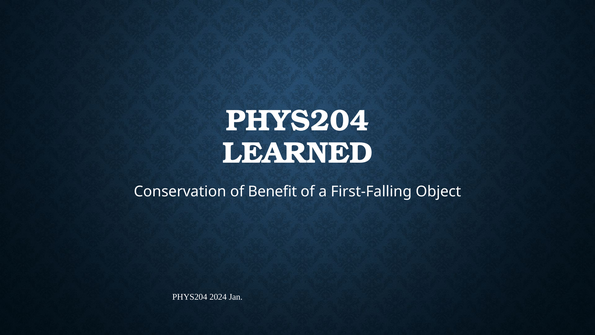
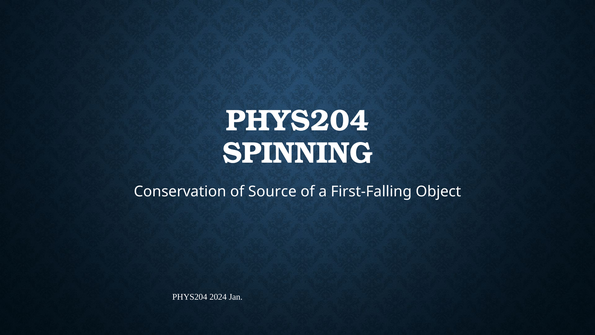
LEARNED: LEARNED -> SPINNING (298, 153)
Benefit: Benefit -> Source (272, 192)
